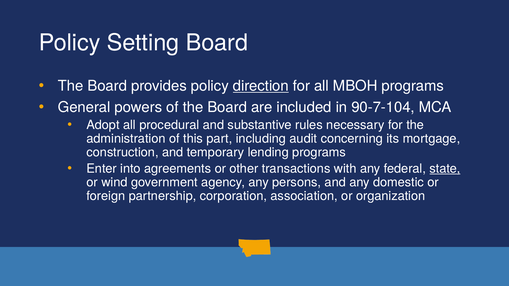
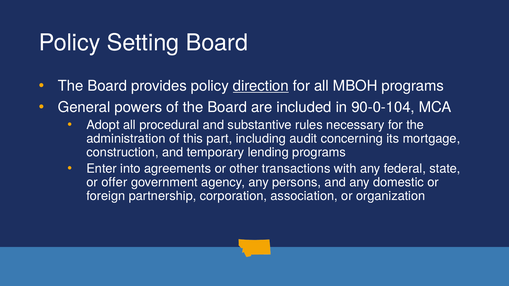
90-7-104: 90-7-104 -> 90-0-104 (383, 107)
state underline: present -> none (445, 169)
wind: wind -> offer (114, 183)
